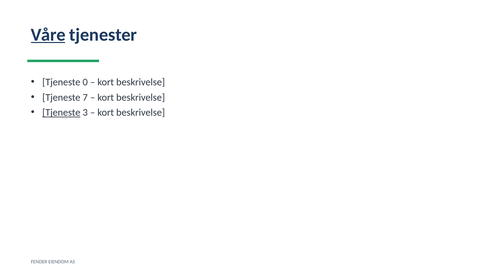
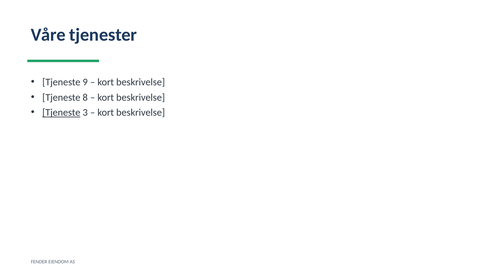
Våre underline: present -> none (48, 35)
0: 0 -> 9 (85, 82)
7: 7 -> 8 (85, 98)
